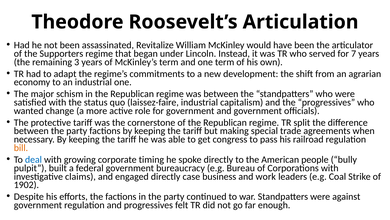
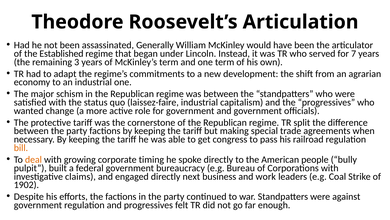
Revitalize: Revitalize -> Generally (155, 45)
Supporters: Supporters -> Established (61, 53)
deal colour: blue -> orange (33, 159)
case: case -> next (191, 176)
